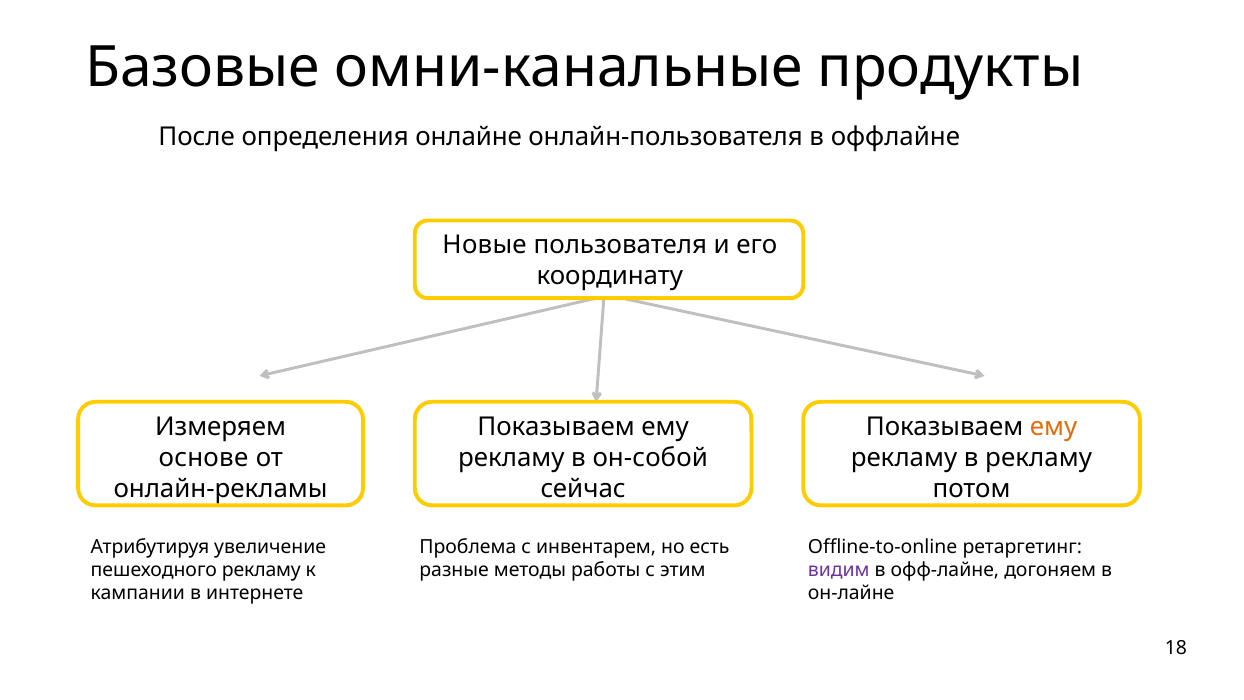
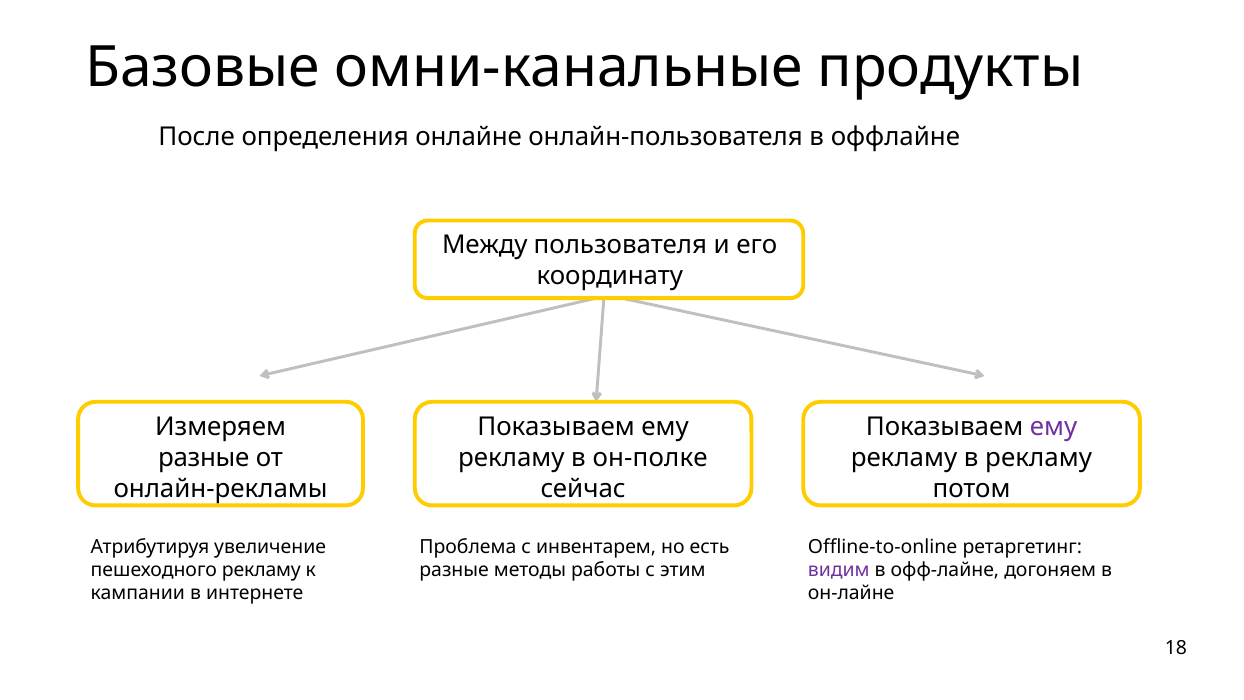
Новые: Новые -> Между (485, 245)
ему colour: orange -> purple (1054, 427)
основе: основе -> разные (204, 458)
он-собой: он-собой -> он-полке (650, 458)
